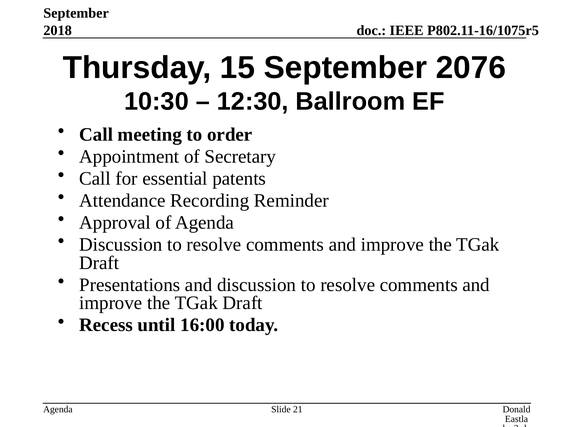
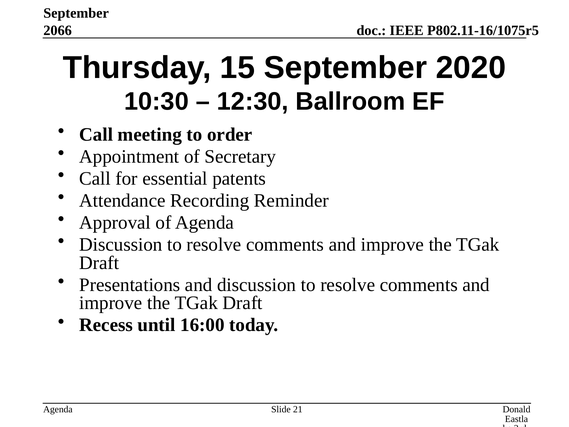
2018: 2018 -> 2066 (58, 30)
2076: 2076 -> 2020 (471, 68)
